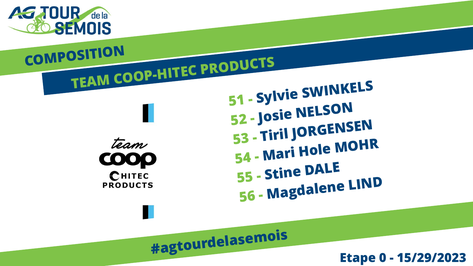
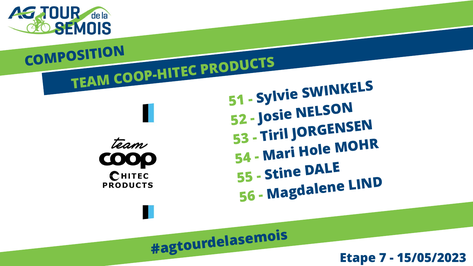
0: 0 -> 7 (383, 258)
15/29/2023: 15/29/2023 -> 15/05/2023 (432, 258)
